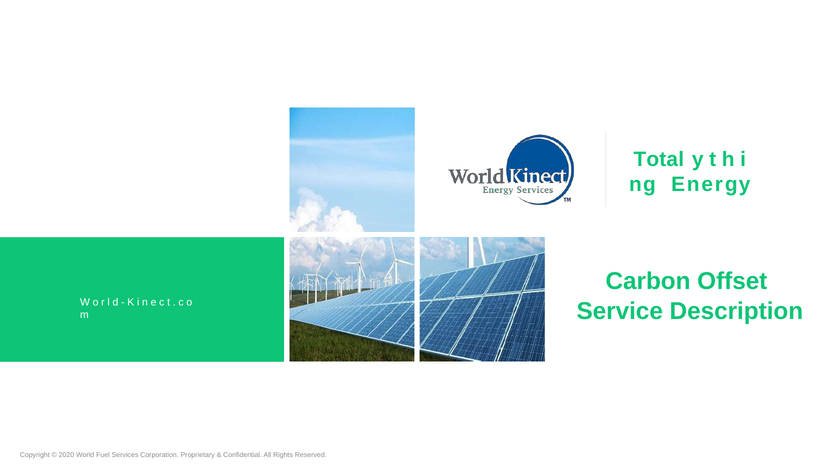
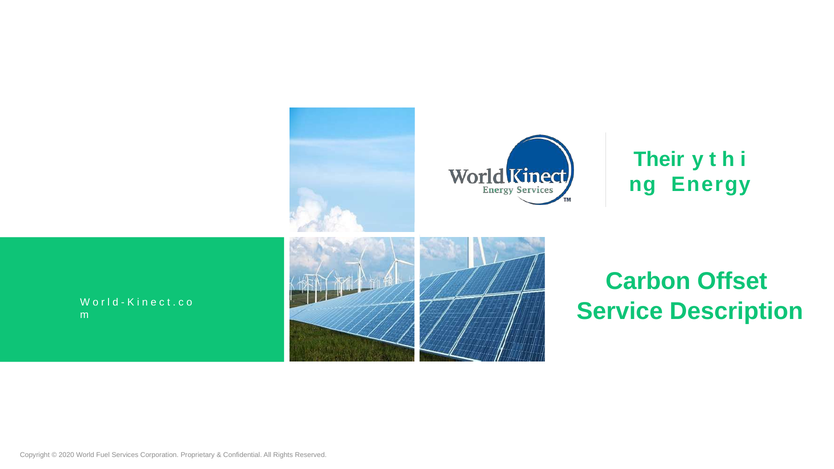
Total: Total -> Their (659, 159)
